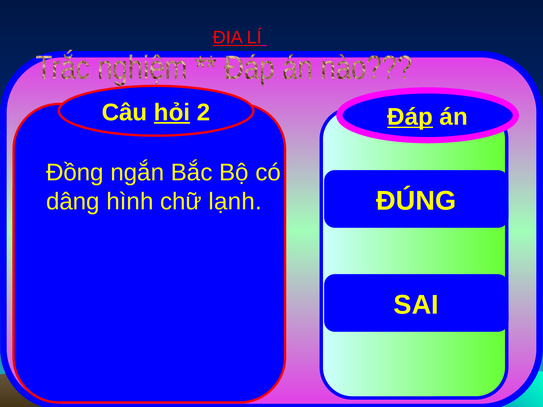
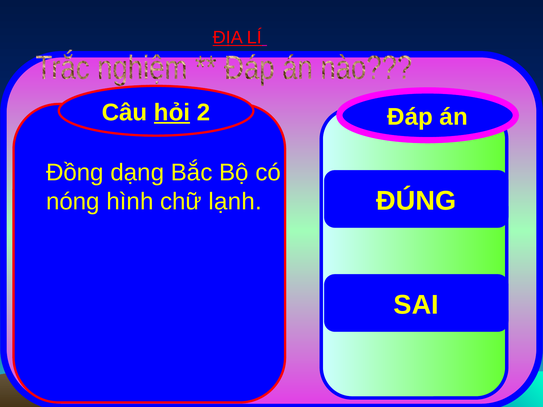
Đáp underline: present -> none (410, 117)
ngắn: ngắn -> dạng (137, 173)
dâng: dâng -> nóng (73, 202)
